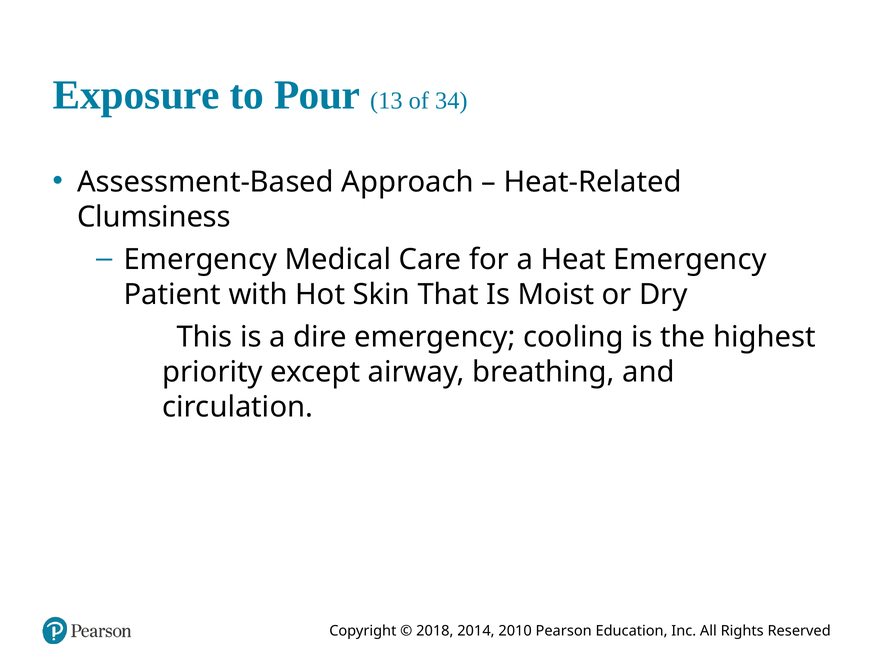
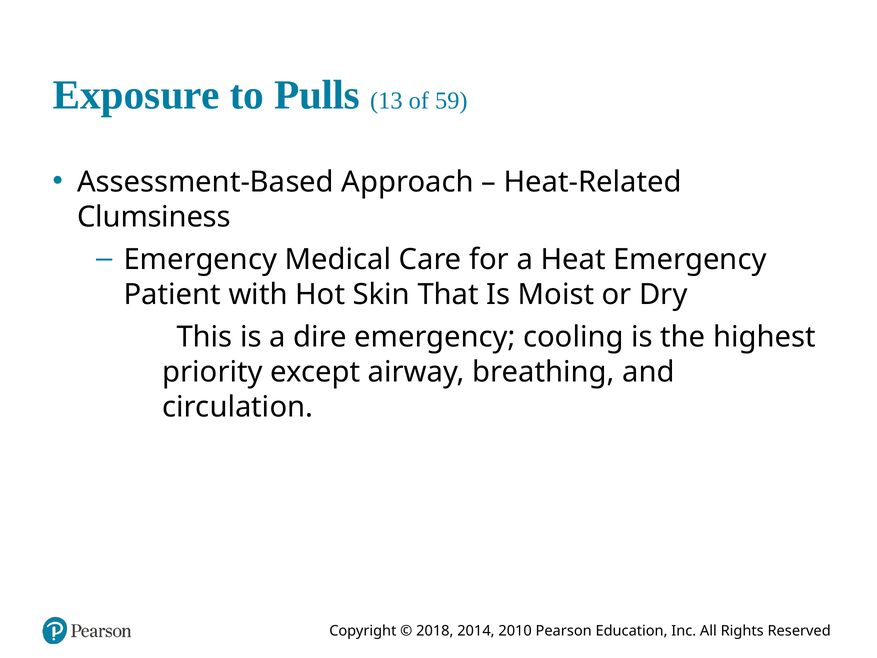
Pour: Pour -> Pulls (317, 95)
34: 34 -> 59 (451, 101)
